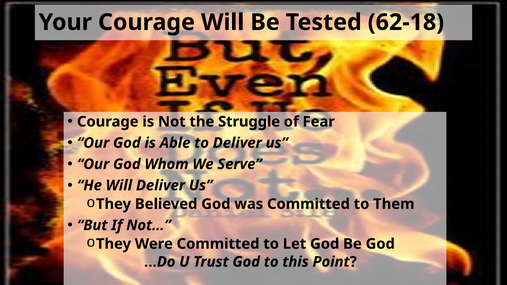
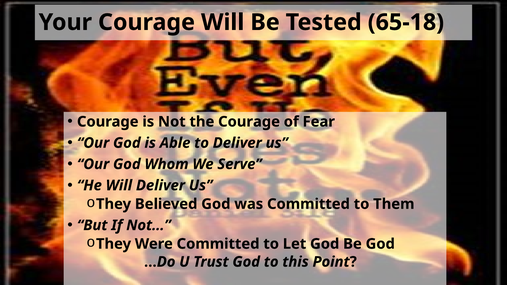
62-18: 62-18 -> 65-18 (406, 22)
the Struggle: Struggle -> Courage (249, 122)
